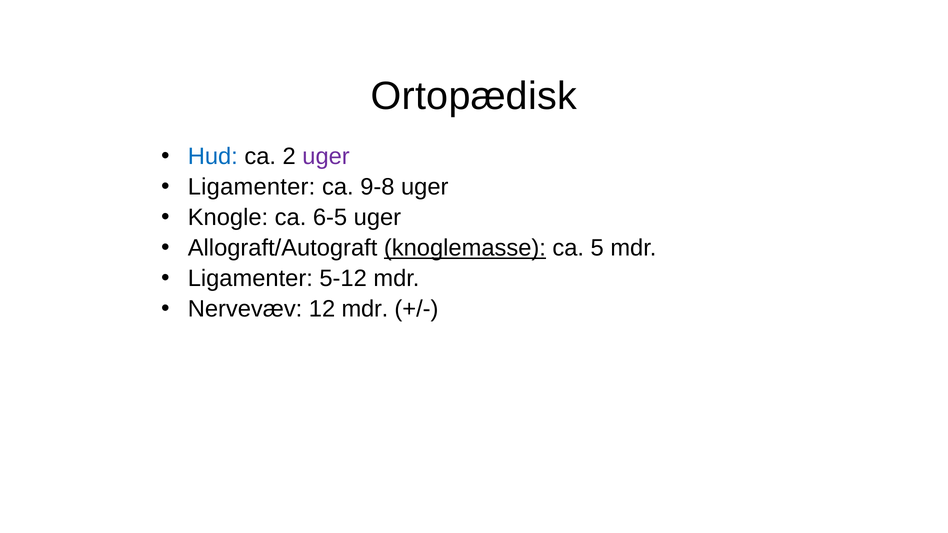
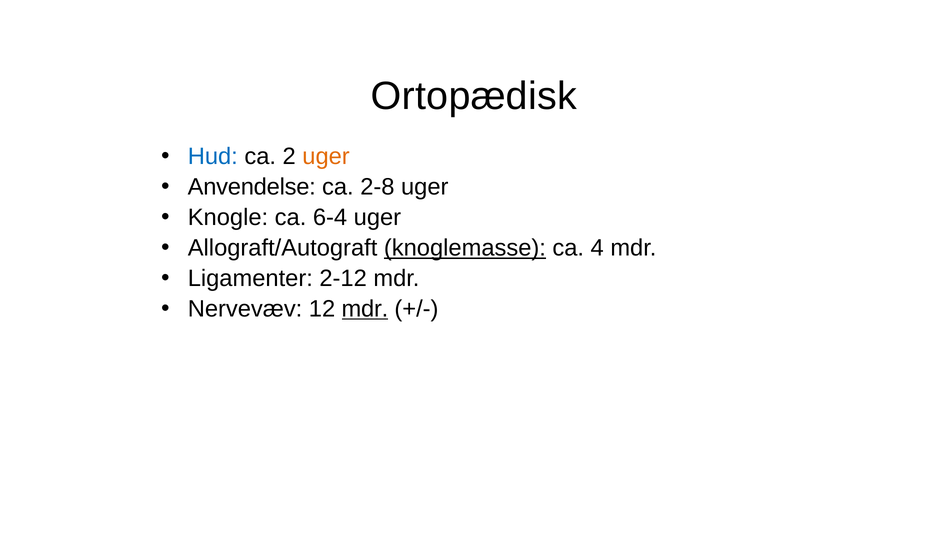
uger colour: purple -> orange (326, 156)
Ligamenter: Ligamenter -> Anvendelse (252, 187)
9-8: 9-8 -> 2-8 (377, 187)
6-5: 6-5 -> 6-4 (330, 217)
5: 5 -> 4 (597, 248)
5-12: 5-12 -> 2-12 (343, 278)
mdr underline: none -> present (365, 309)
